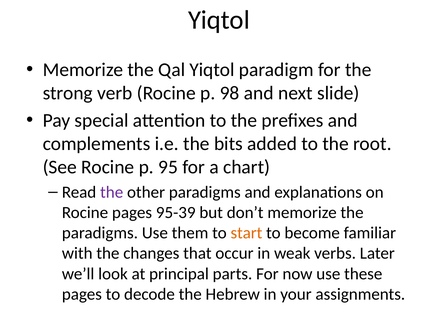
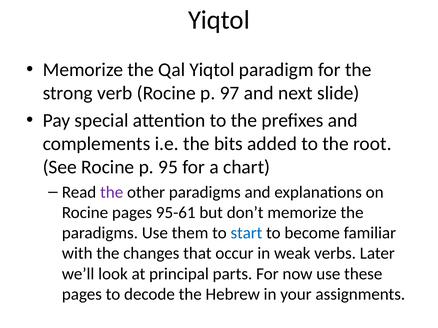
98: 98 -> 97 (230, 93)
95-39: 95-39 -> 95-61 (176, 213)
start colour: orange -> blue (246, 233)
